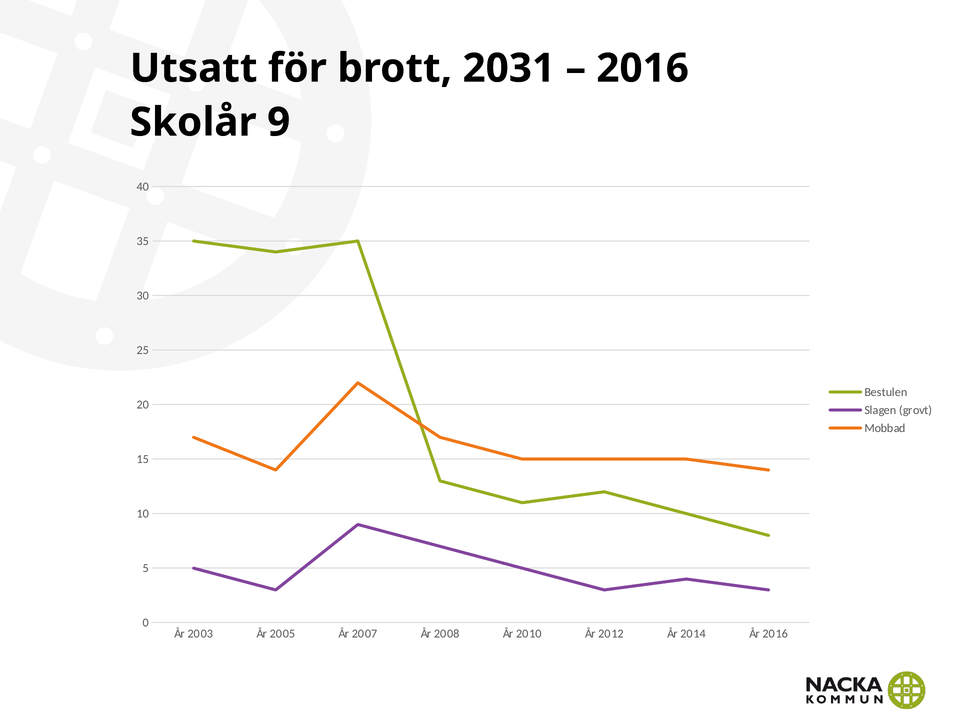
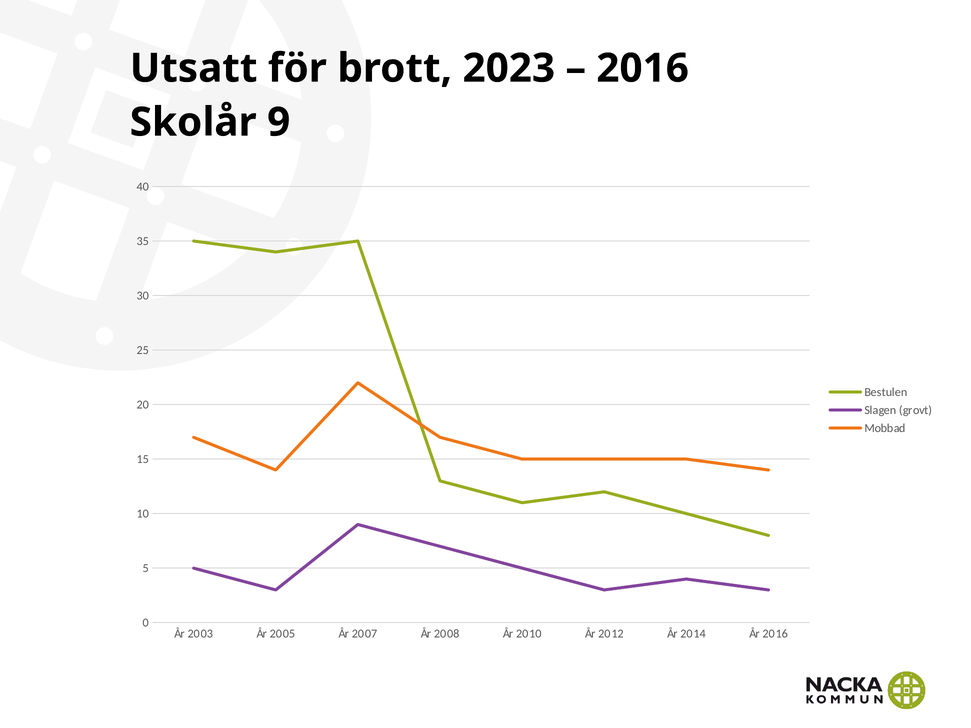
2031: 2031 -> 2023 (509, 68)
